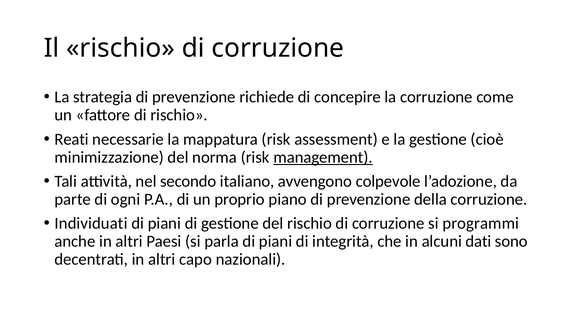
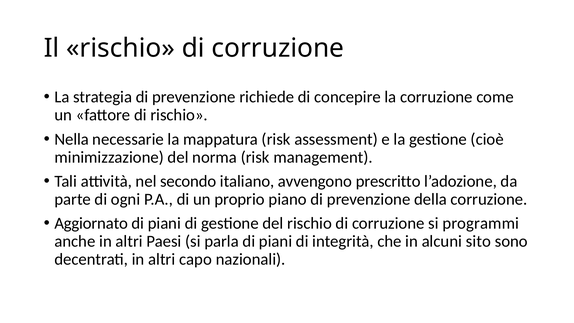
Reati: Reati -> Nella (72, 139)
management underline: present -> none (323, 157)
colpevole: colpevole -> prescritto (388, 181)
Individuati: Individuati -> Aggiornato (91, 223)
dati: dati -> sito (478, 241)
